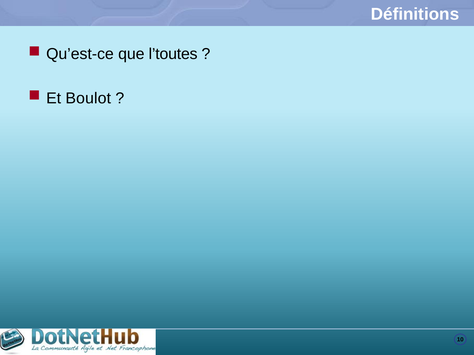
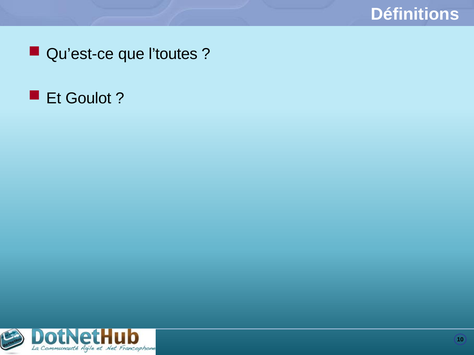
Boulot: Boulot -> Goulot (88, 98)
